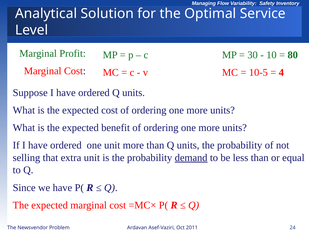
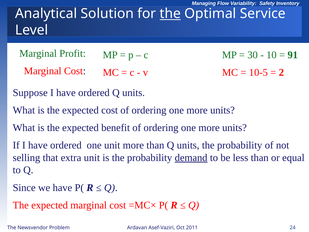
the underline: none -> present (170, 14)
80: 80 -> 91 (293, 55)
4: 4 -> 2 (281, 72)
